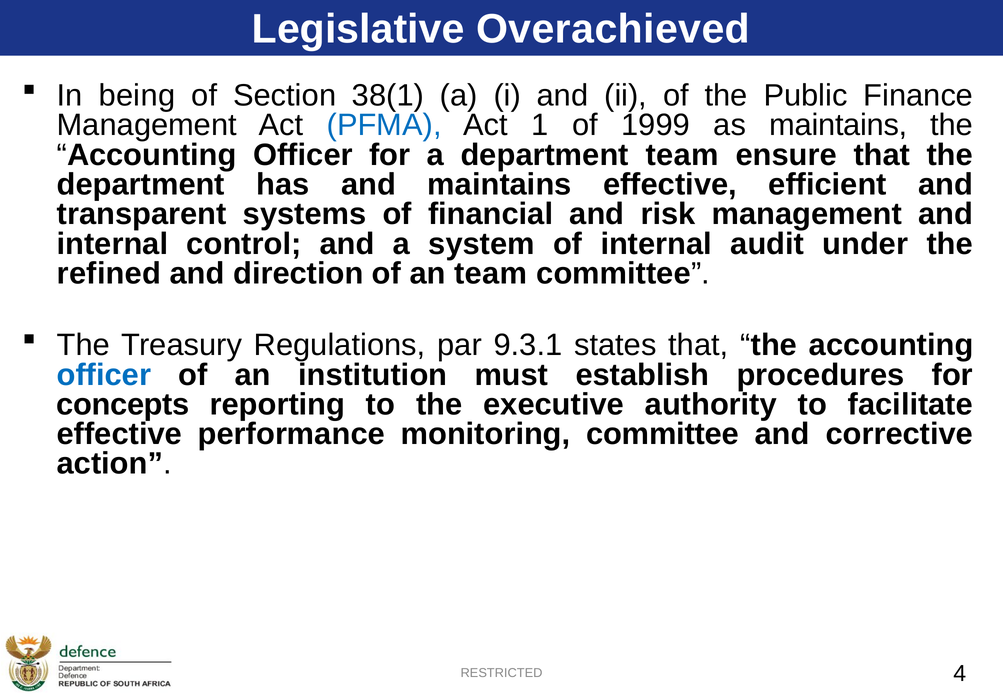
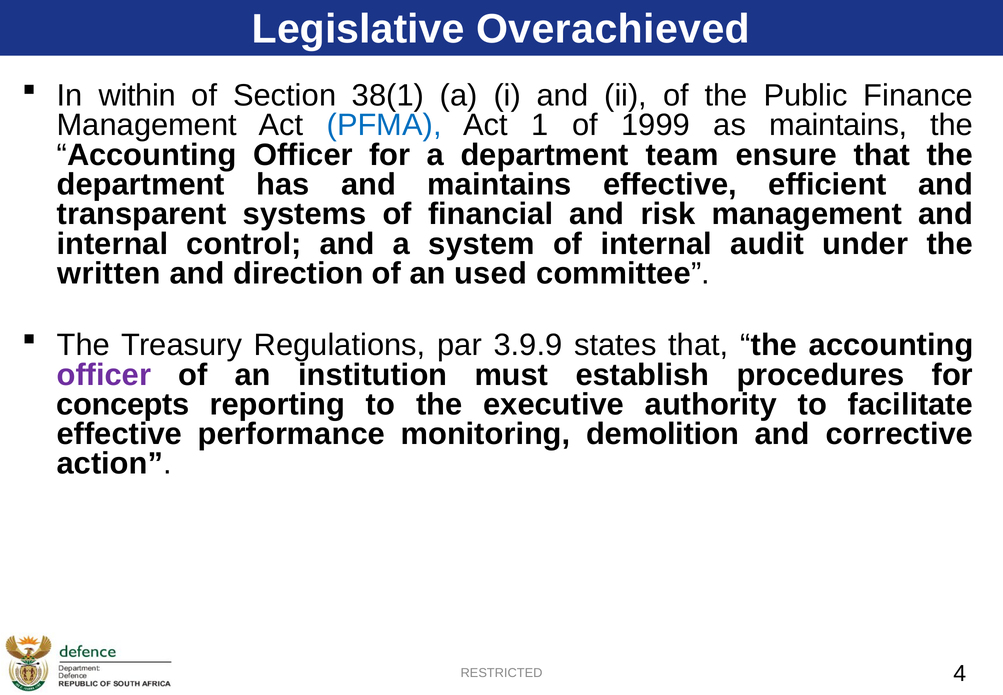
being: being -> within (137, 95)
refined: refined -> written (109, 273)
an team: team -> used (491, 273)
9.3.1: 9.3.1 -> 3.9.9 (528, 345)
officer colour: blue -> purple (104, 374)
monitoring committee: committee -> demolition (663, 434)
